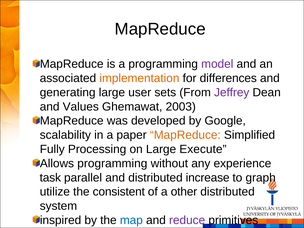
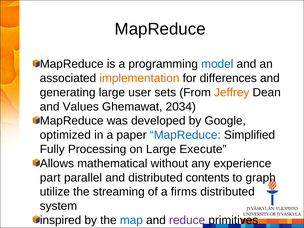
model colour: purple -> blue (217, 64)
Jeffrey colour: purple -> orange (232, 92)
2003: 2003 -> 2034 (181, 107)
scalability: scalability -> optimized (65, 135)
MapReduce colour: orange -> blue (185, 135)
Allows programming: programming -> mathematical (112, 163)
task: task -> part (50, 178)
increase: increase -> contents (208, 178)
consistent: consistent -> streaming (119, 192)
a other: other -> firms (184, 192)
